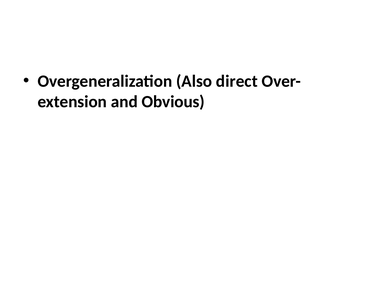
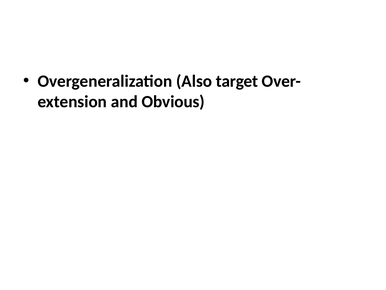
direct: direct -> target (237, 81)
